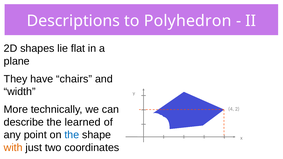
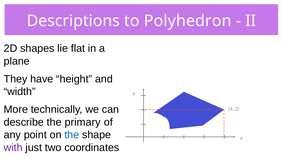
chairs: chairs -> height (74, 79)
learned: learned -> primary (83, 122)
with colour: orange -> purple (13, 148)
